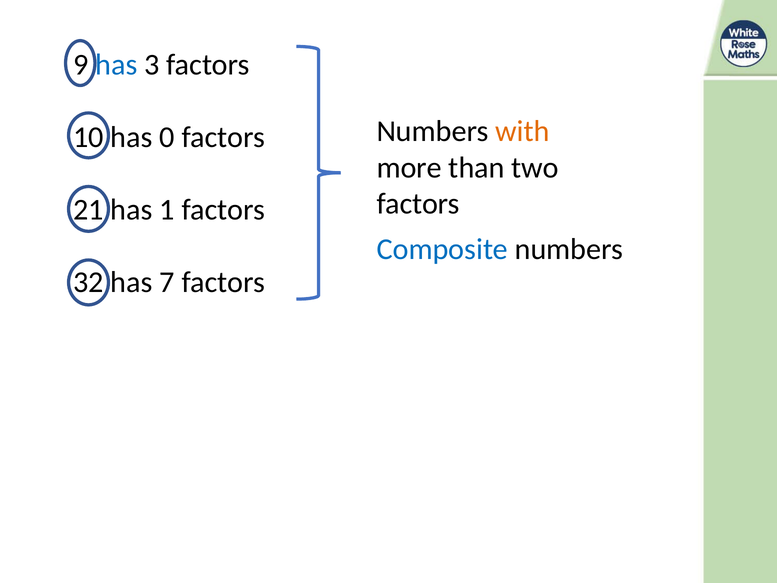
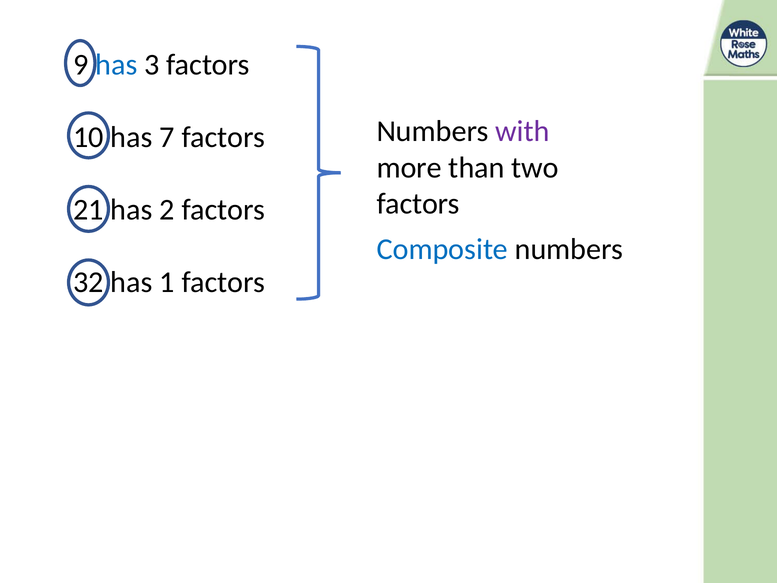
with colour: orange -> purple (523, 131)
0: 0 -> 7 (167, 137)
1: 1 -> 2 (167, 210)
7: 7 -> 1 (167, 282)
